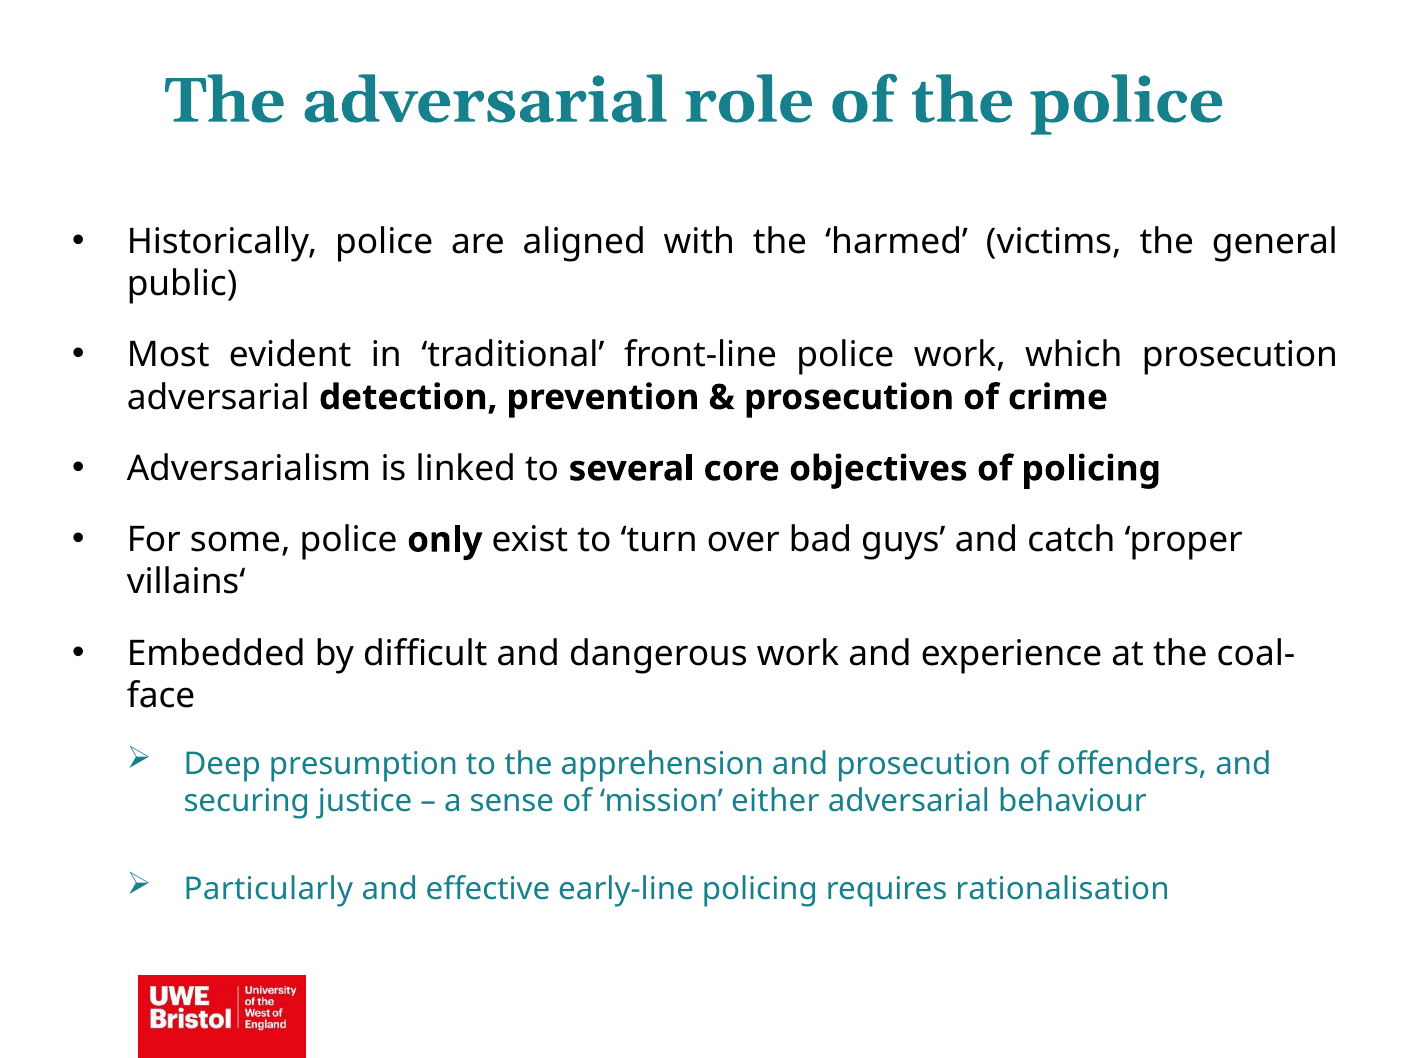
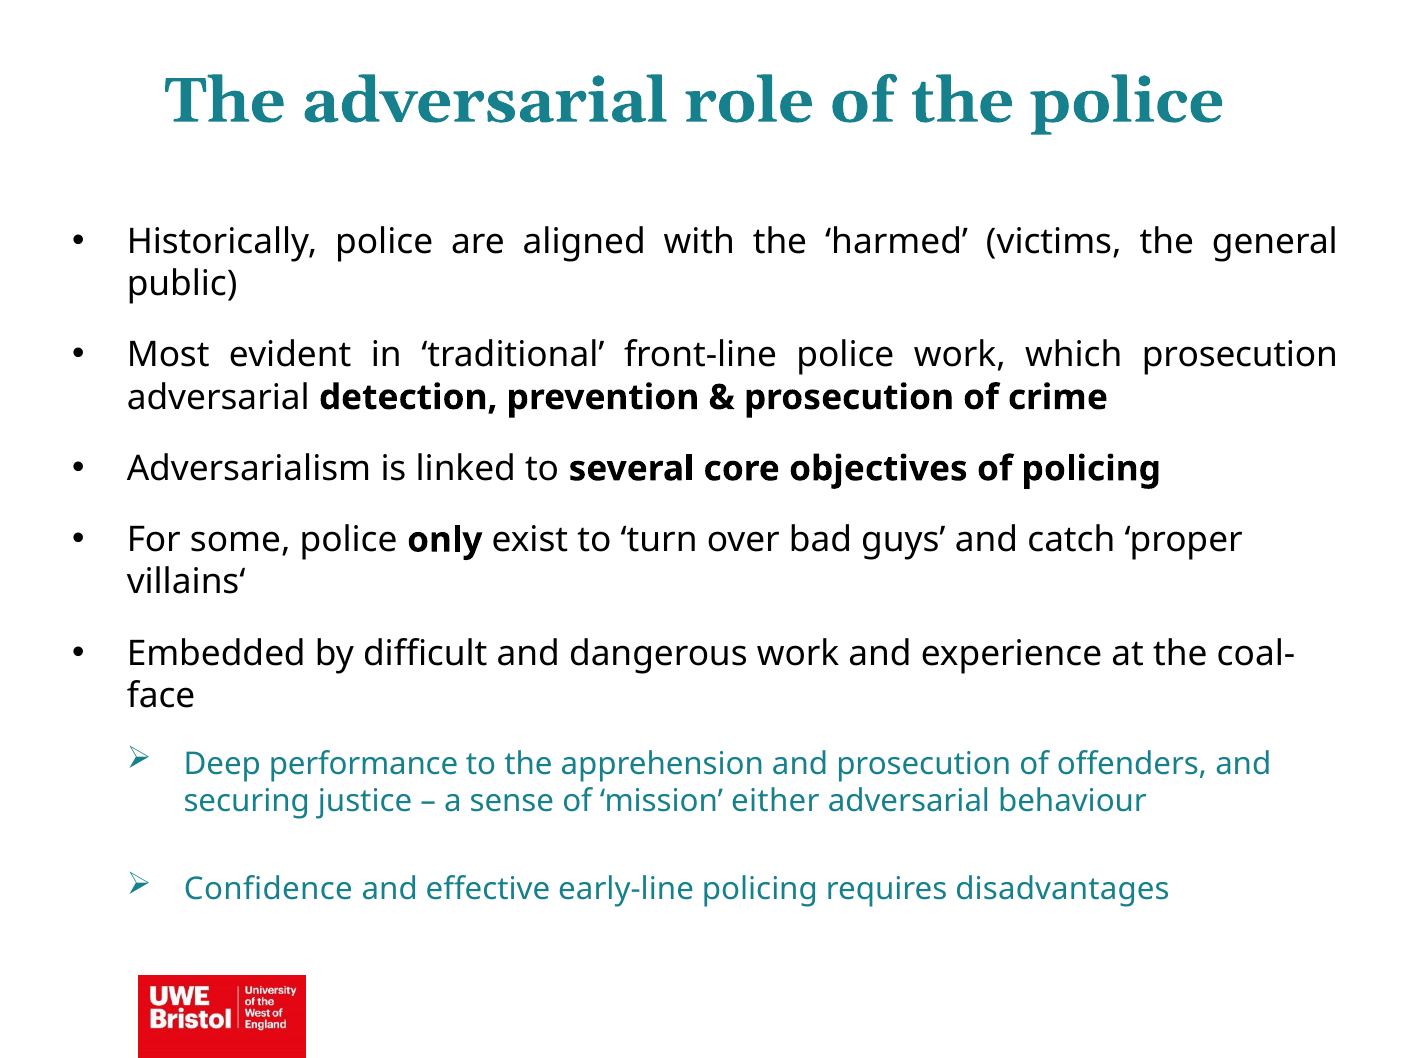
presumption: presumption -> performance (364, 764)
Particularly: Particularly -> Confidence (268, 889)
rationalisation: rationalisation -> disadvantages (1063, 889)
